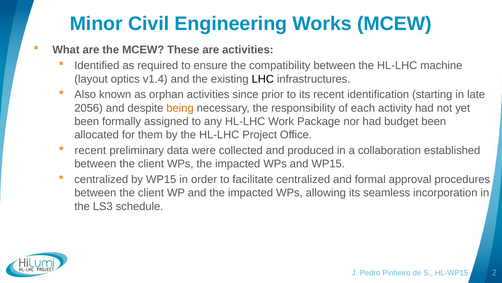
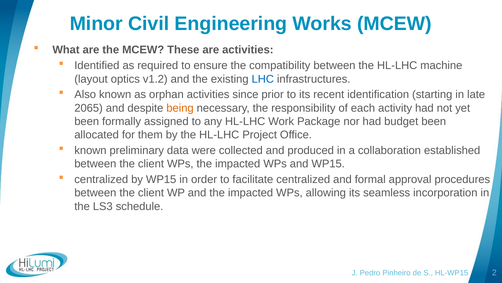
v1.4: v1.4 -> v1.2 (155, 79)
LHC colour: black -> blue (263, 79)
2056: 2056 -> 2065 (89, 108)
recent: recent -> known (90, 150)
